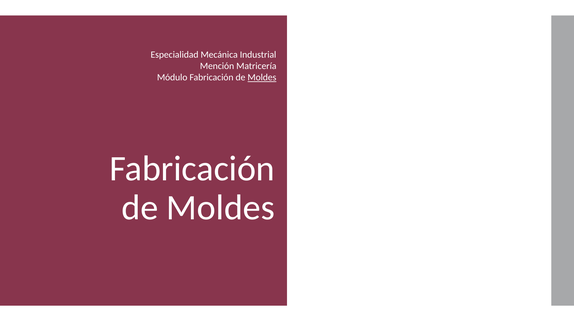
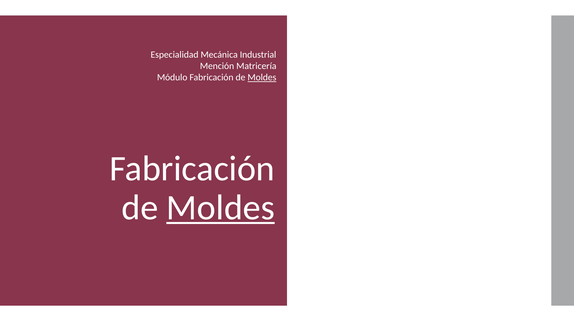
Moldes underline: none -> present (221, 207)
